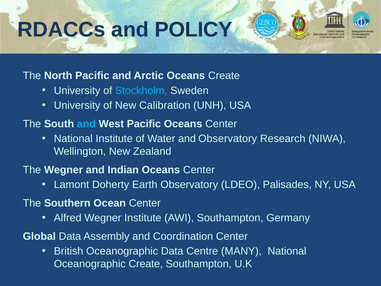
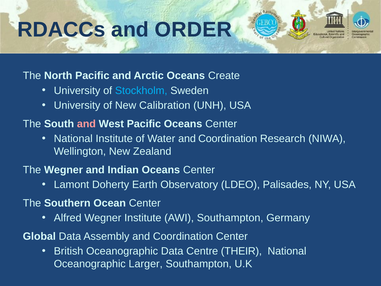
POLICY: POLICY -> ORDER (193, 30)
and colour: light blue -> pink (86, 124)
Water and Observatory: Observatory -> Coordination (228, 139)
MANY: MANY -> THEIR (241, 251)
Oceanographic Create: Create -> Larger (146, 264)
